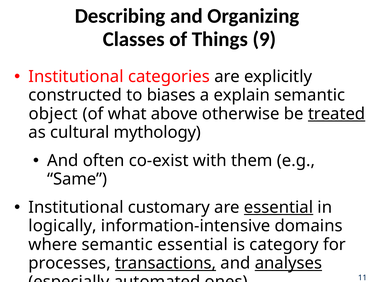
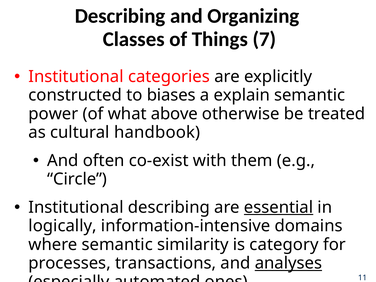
9: 9 -> 7 (264, 39)
object: object -> power (53, 114)
treated underline: present -> none (337, 114)
mythology: mythology -> handbook (157, 132)
Same: Same -> Circle (77, 179)
Institutional customary: customary -> describing (169, 207)
semantic essential: essential -> similarity (193, 245)
transactions underline: present -> none (166, 263)
